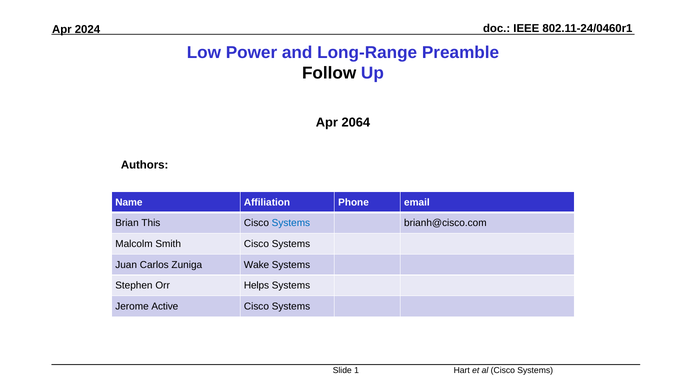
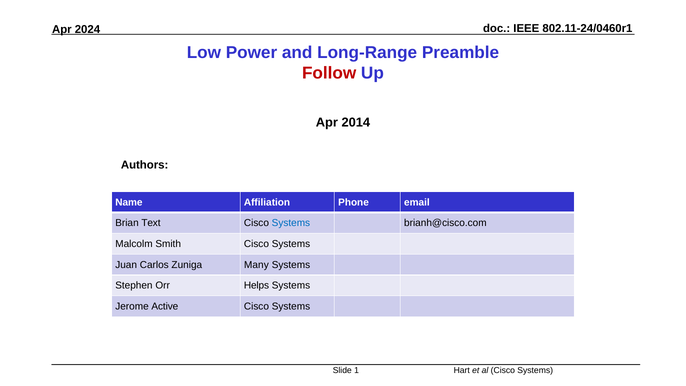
Follow colour: black -> red (329, 73)
2064: 2064 -> 2014 (356, 123)
This: This -> Text (151, 223)
Wake: Wake -> Many (256, 265)
